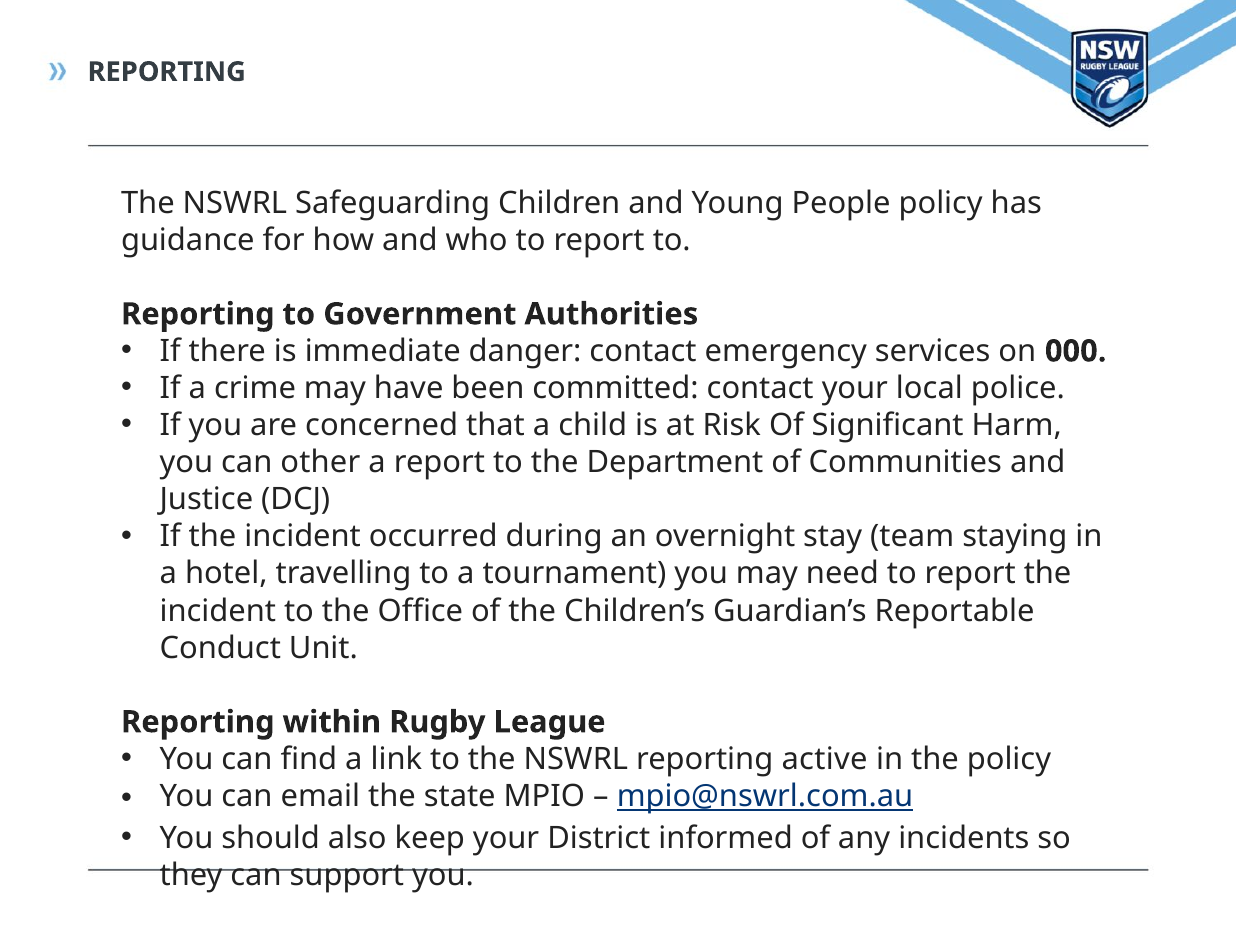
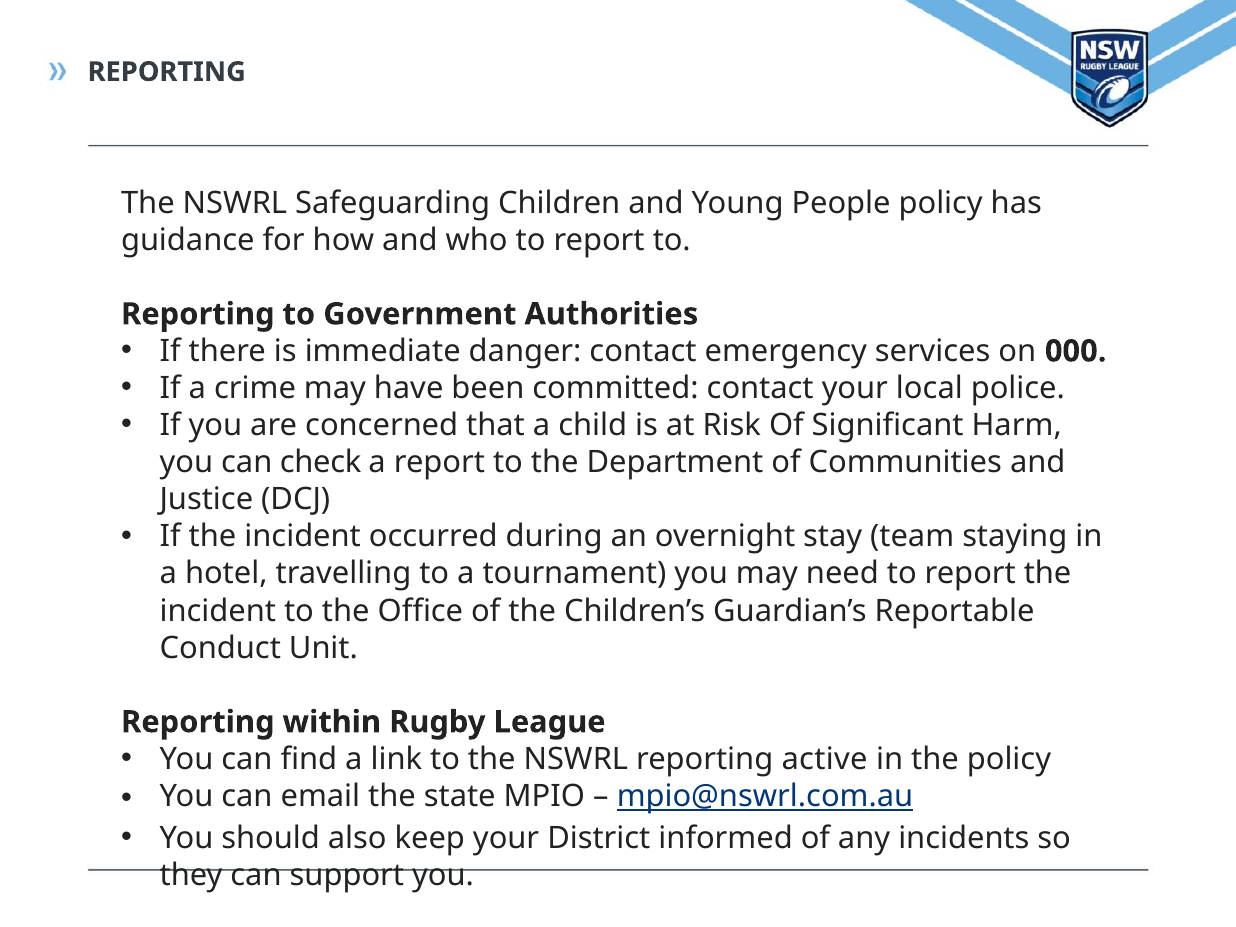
other: other -> check (321, 462)
